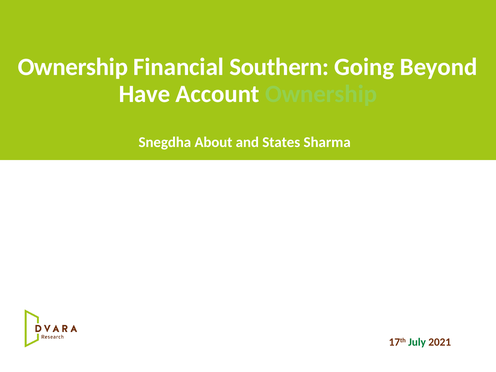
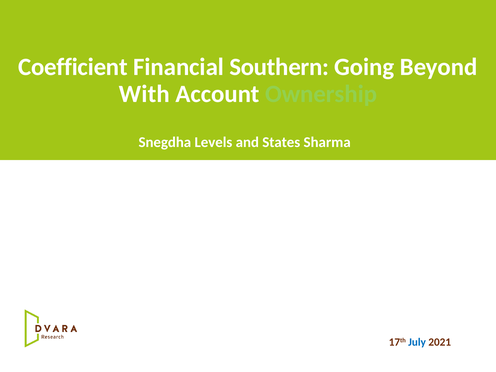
Ownership: Ownership -> Coefficient (73, 67)
Have: Have -> With (144, 94)
About: About -> Levels (213, 142)
July colour: green -> blue (417, 342)
